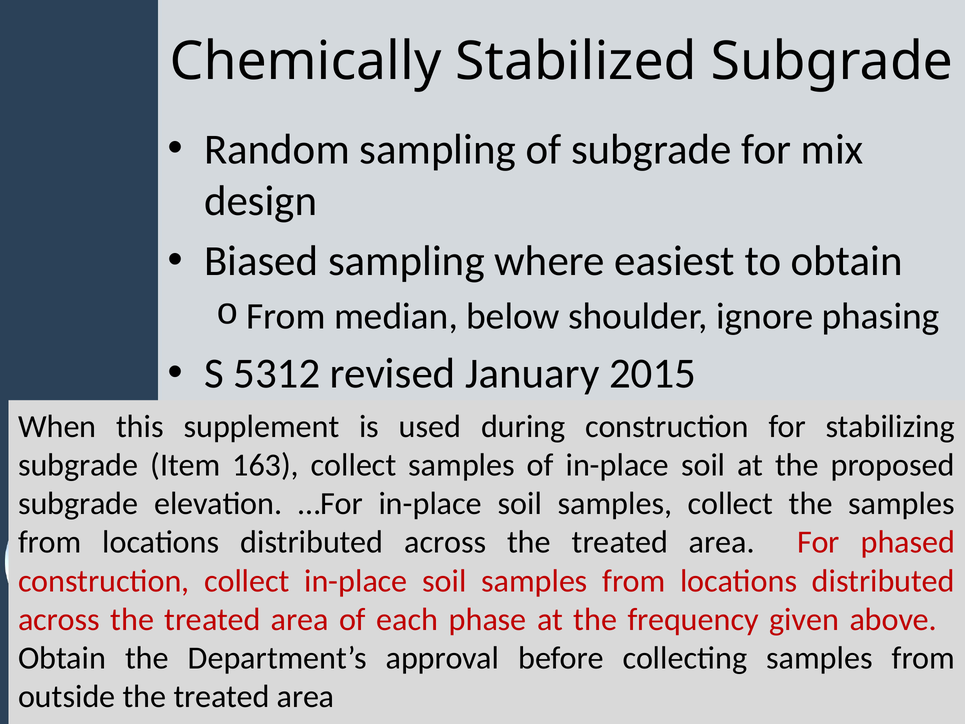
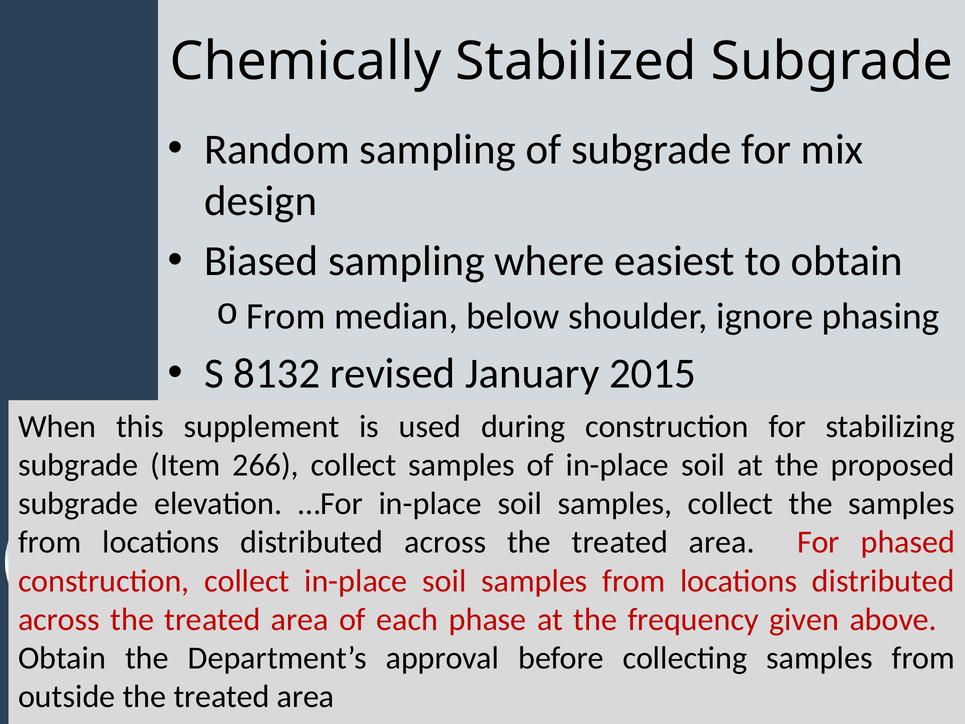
5312: 5312 -> 8132 (277, 374)
163: 163 -> 266 (266, 465)
